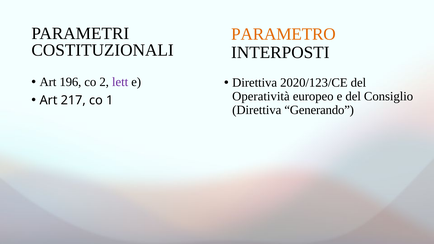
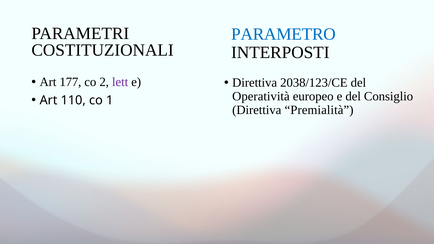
PARAMETRO colour: orange -> blue (283, 34)
196: 196 -> 177 (70, 82)
2020/123/CE: 2020/123/CE -> 2038/123/CE (314, 83)
217: 217 -> 110 (73, 100)
Generando: Generando -> Premialità (319, 110)
